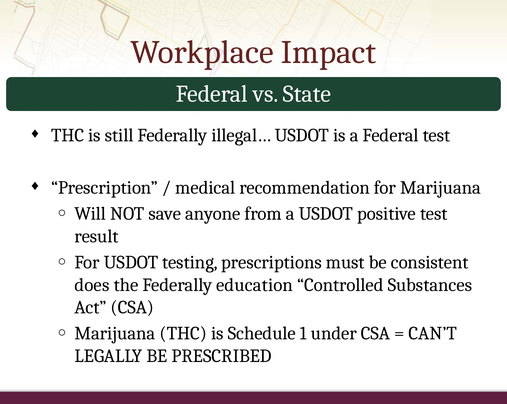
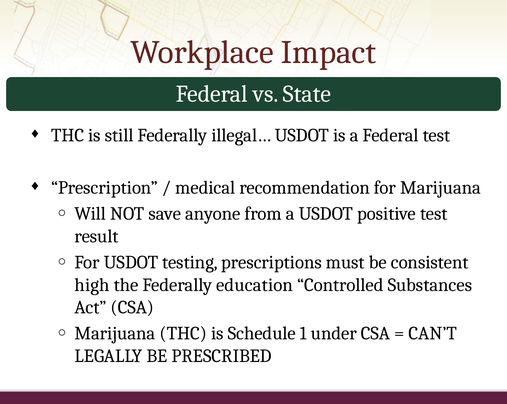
does: does -> high (92, 285)
